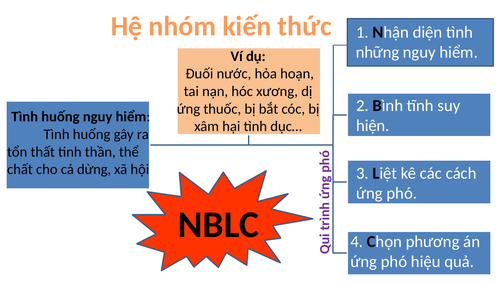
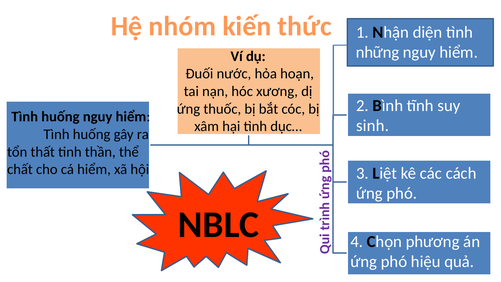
hiện: hiện -> sinh (373, 125)
cá dừng: dừng -> hiểm (94, 169)
